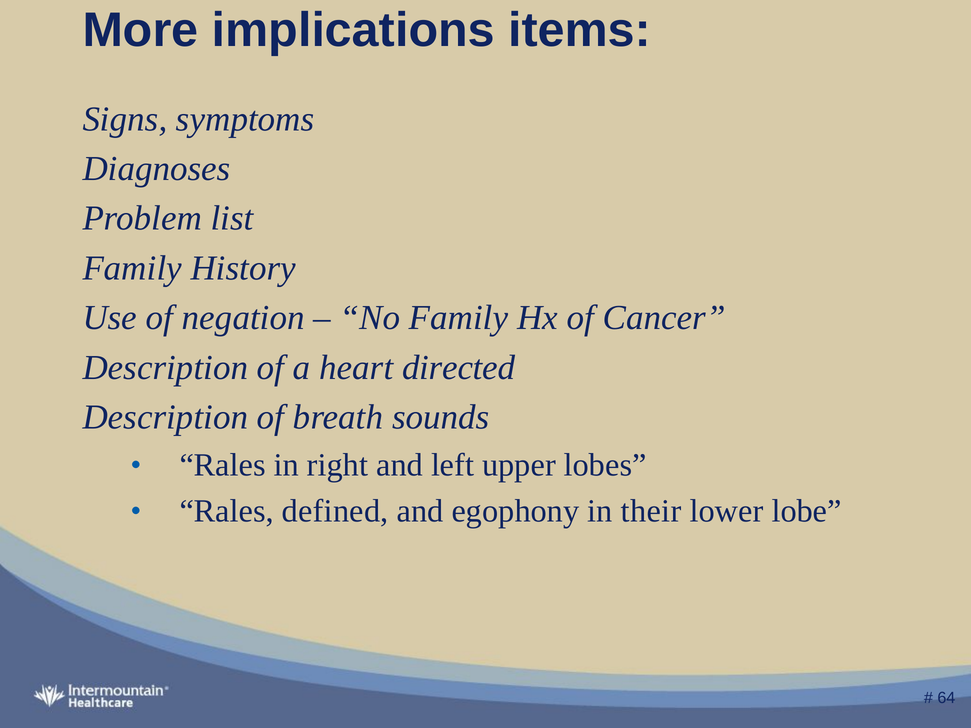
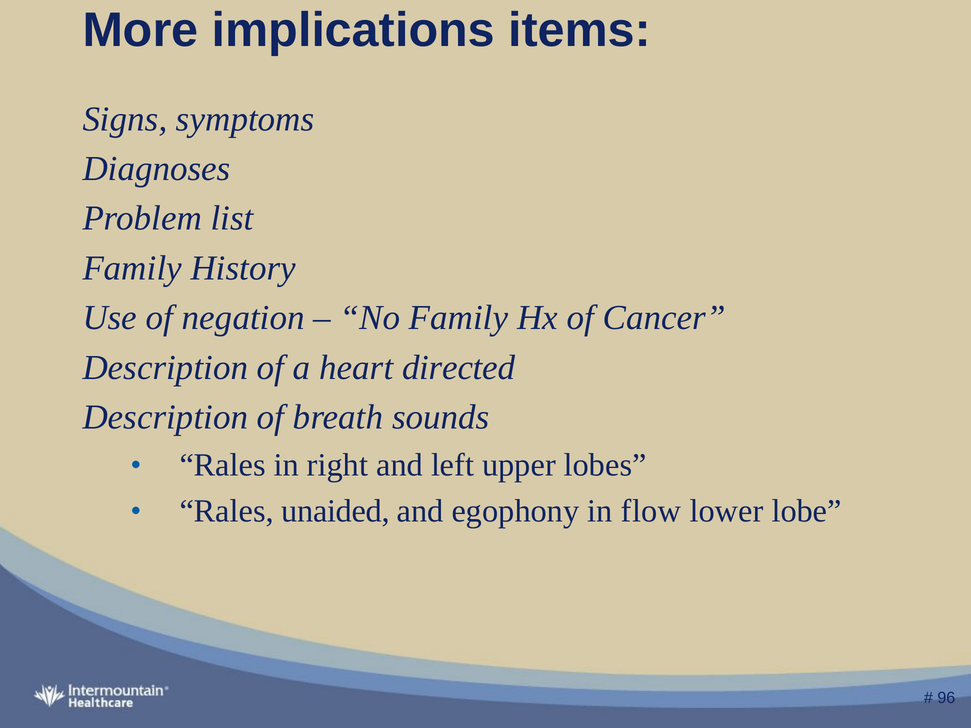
defined: defined -> unaided (335, 511)
their: their -> flow (651, 511)
64: 64 -> 96 (946, 698)
